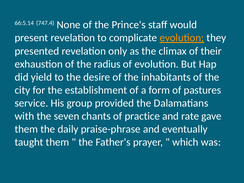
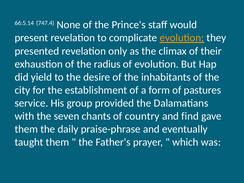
practice: practice -> country (142, 116)
rate: rate -> find (190, 116)
